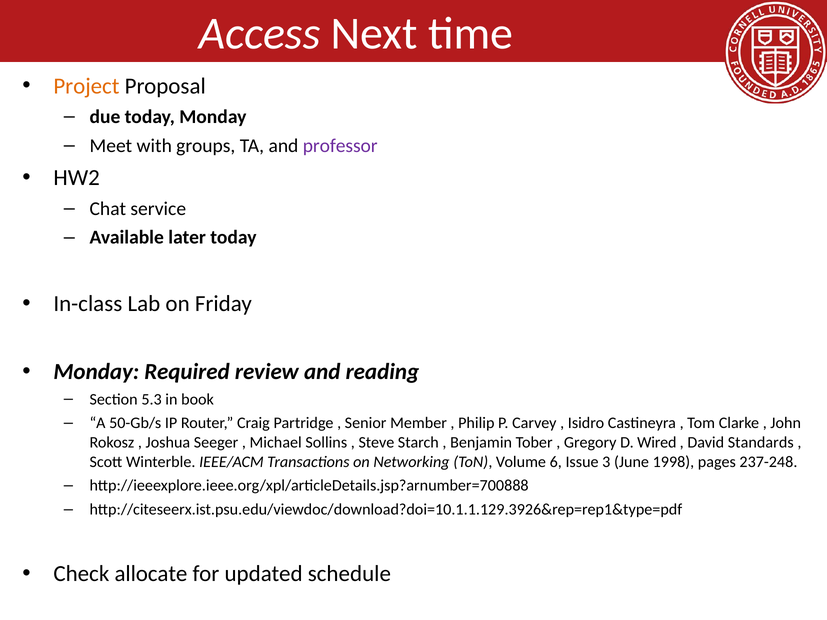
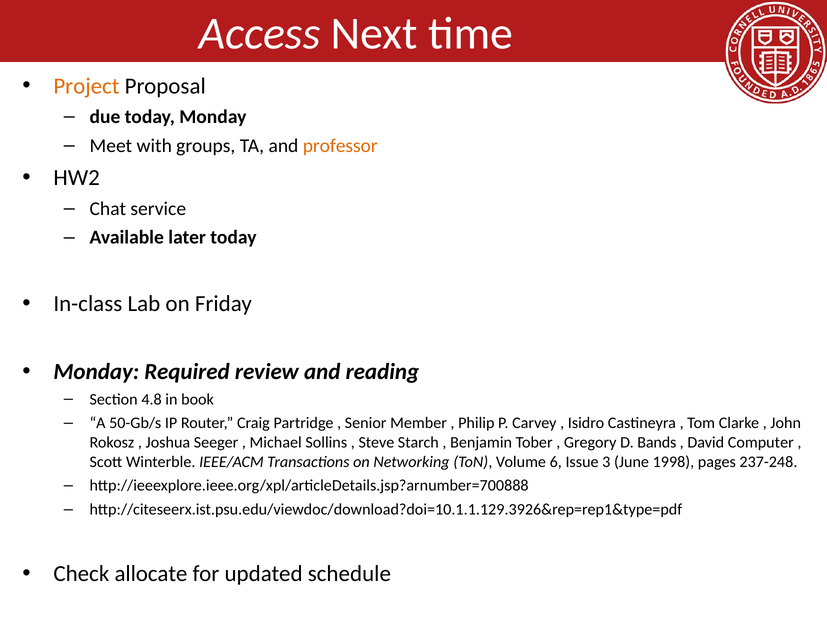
professor colour: purple -> orange (340, 146)
5.3: 5.3 -> 4.8 (152, 399)
Wired: Wired -> Bands (657, 443)
Standards: Standards -> Computer (761, 443)
